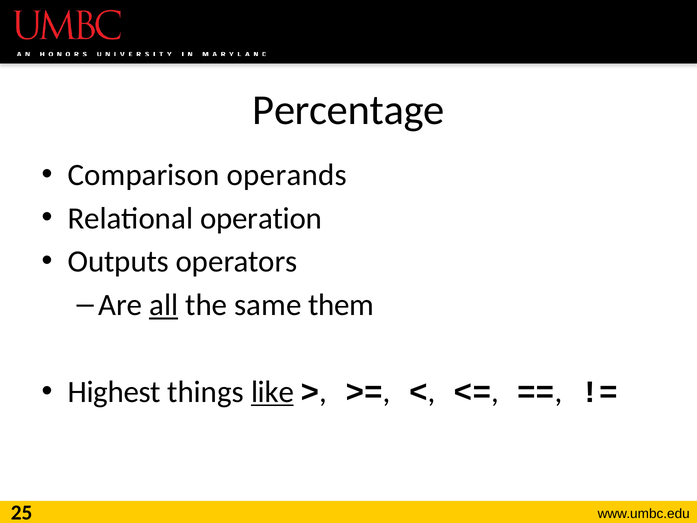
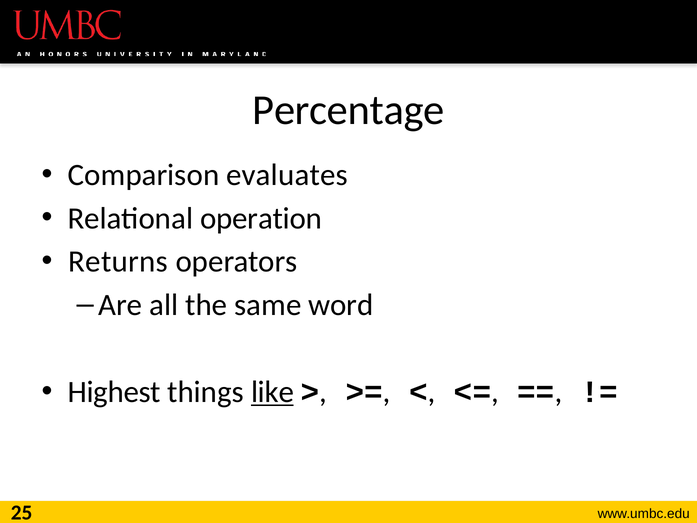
operands: operands -> evaluates (287, 175)
Outputs: Outputs -> Returns (118, 262)
all underline: present -> none (164, 305)
them: them -> word (341, 305)
